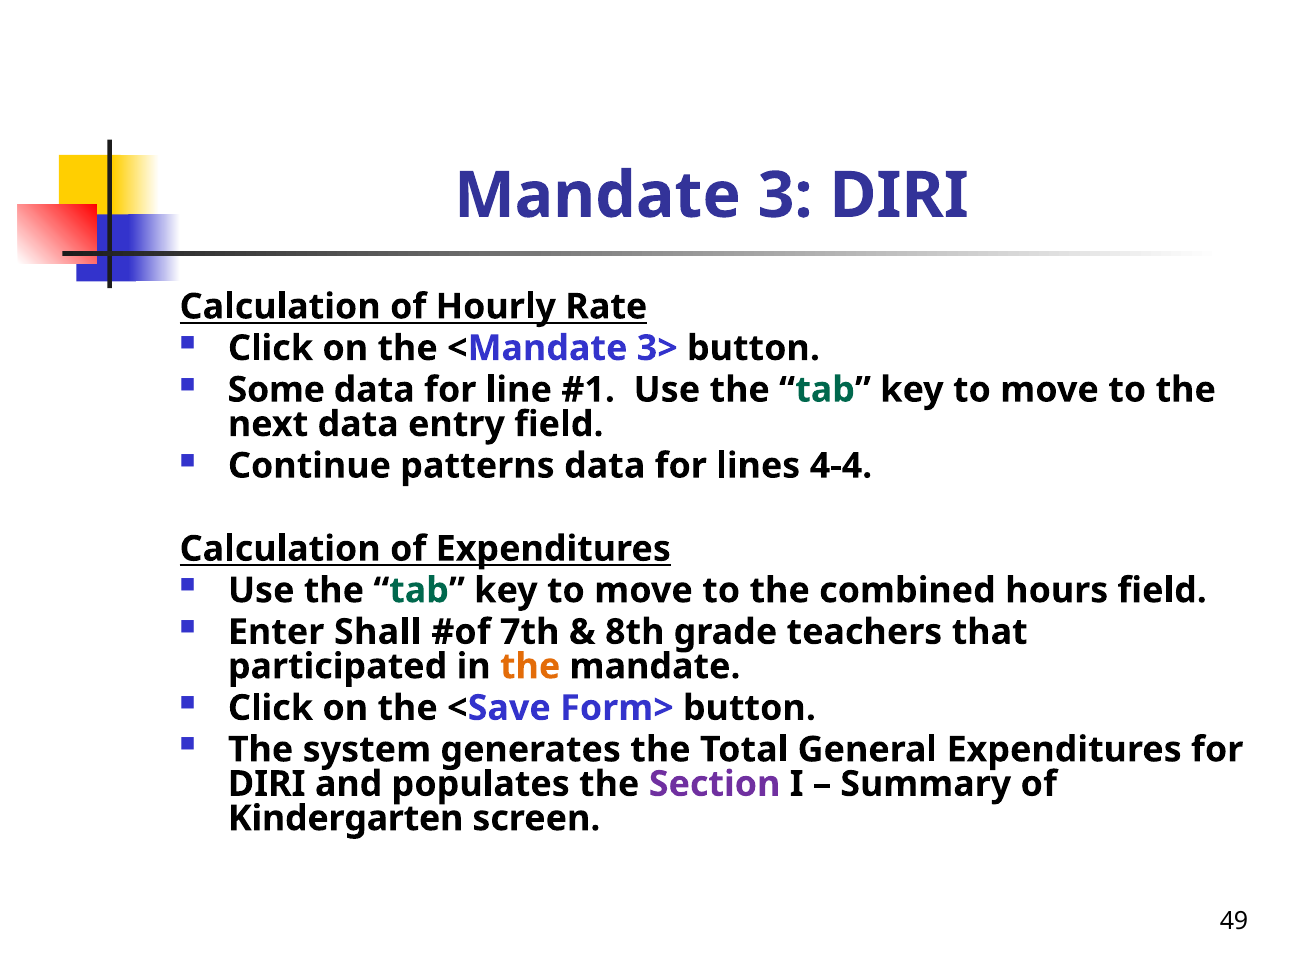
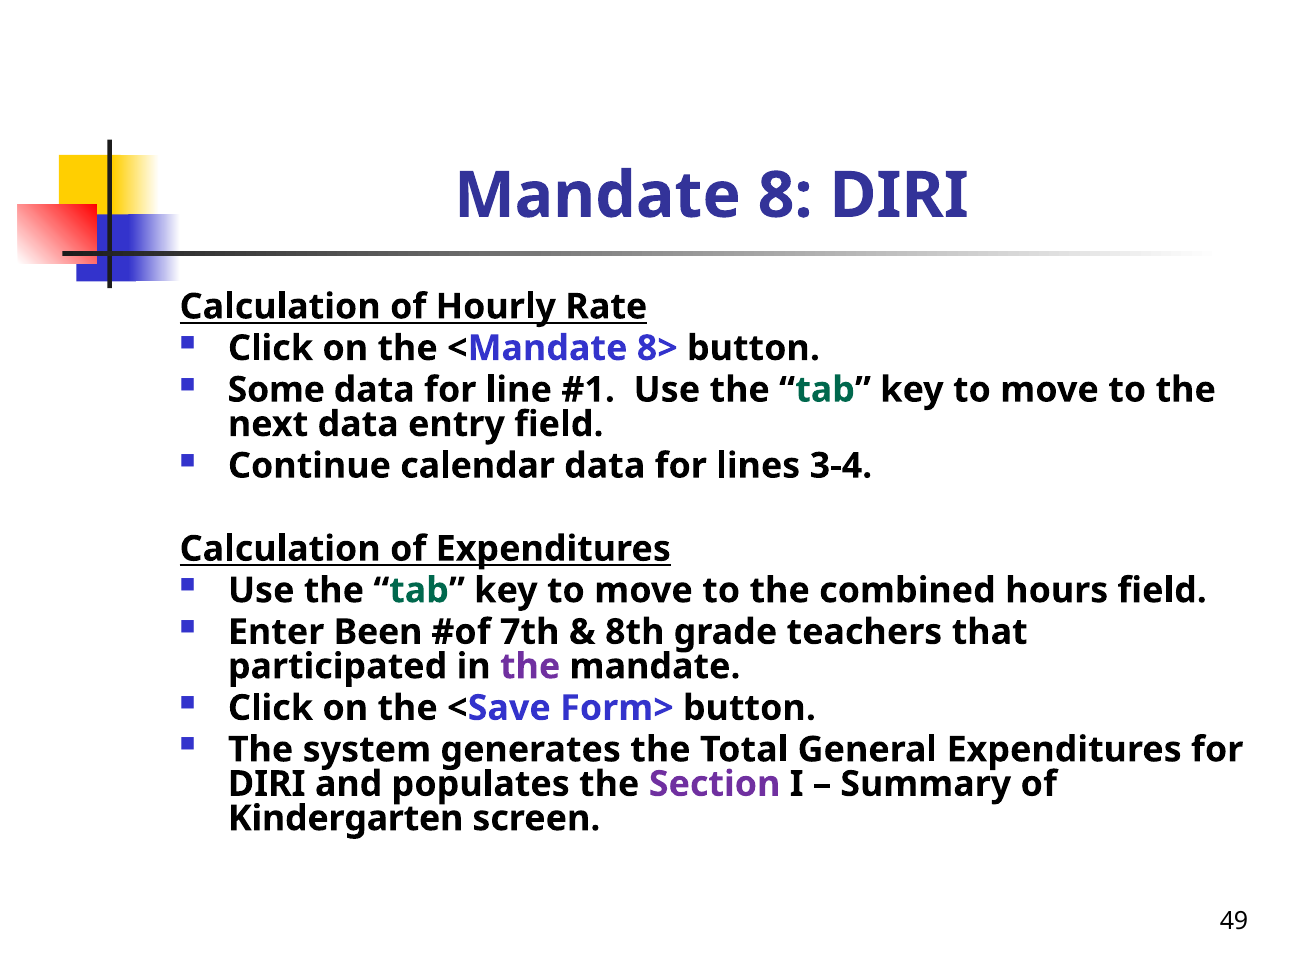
3: 3 -> 8 (785, 196)
3>: 3> -> 8> (657, 348)
patterns: patterns -> calendar (478, 466)
4-4: 4-4 -> 3-4 (841, 466)
Shall: Shall -> Been (378, 632)
the colour: orange -> purple (530, 666)
